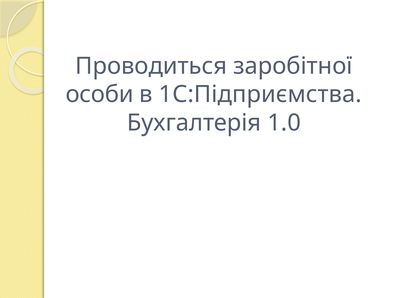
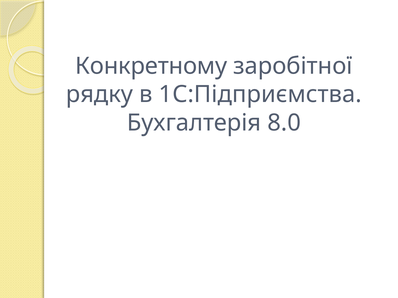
Проводиться: Проводиться -> Конкретному (151, 66)
особи: особи -> рядку (99, 95)
1.0: 1.0 -> 8.0 (284, 123)
